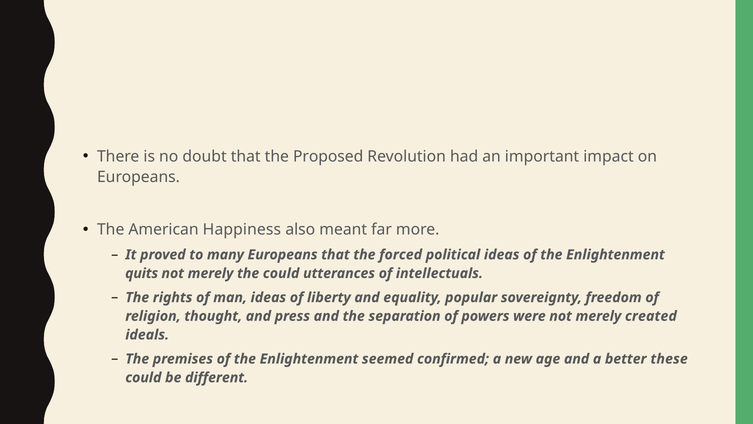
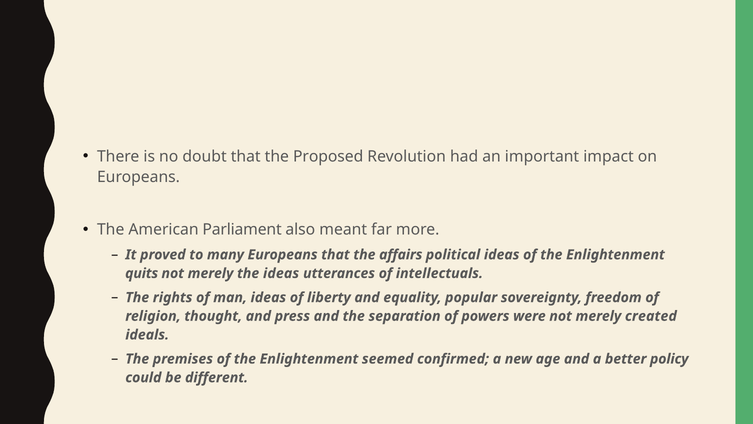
Happiness: Happiness -> Parliament (242, 229)
forced: forced -> affairs (401, 254)
the could: could -> ideas (281, 273)
these: these -> policy (669, 359)
